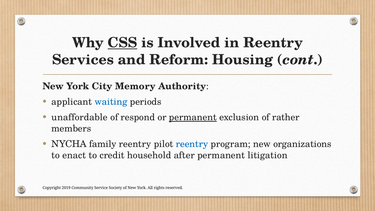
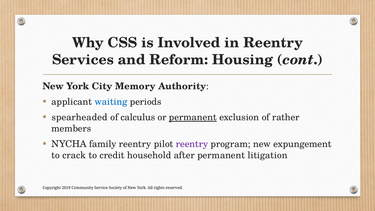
CSS underline: present -> none (122, 43)
unaffordable: unaffordable -> spearheaded (80, 117)
respond: respond -> calculus (138, 117)
reentry colour: blue -> purple (192, 144)
organizations: organizations -> expungement (302, 144)
enact: enact -> crack (74, 155)
